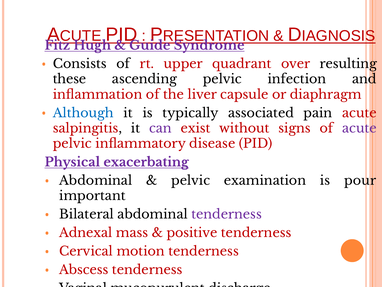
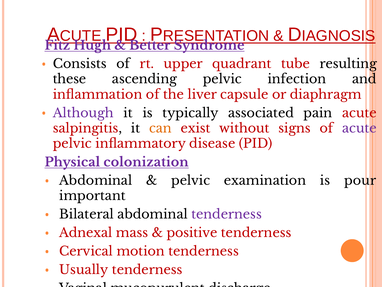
Guide: Guide -> Better (150, 45)
over: over -> tube (296, 64)
Although colour: blue -> purple (83, 113)
can colour: purple -> orange (160, 128)
exacerbating: exacerbating -> colonization (146, 162)
Abscess: Abscess -> Usually (84, 270)
